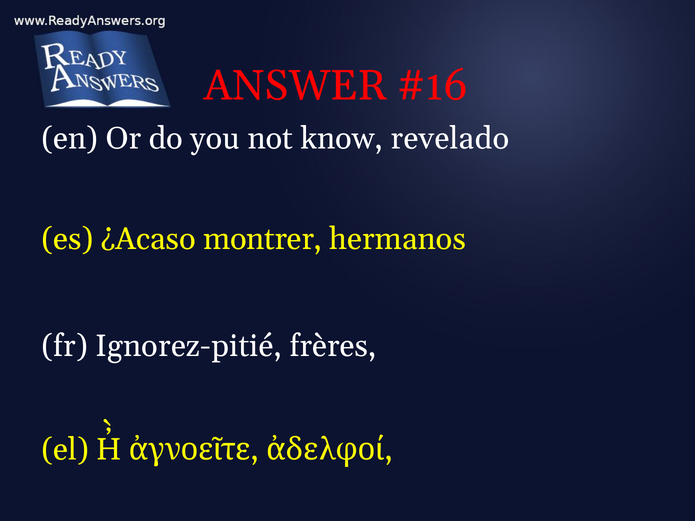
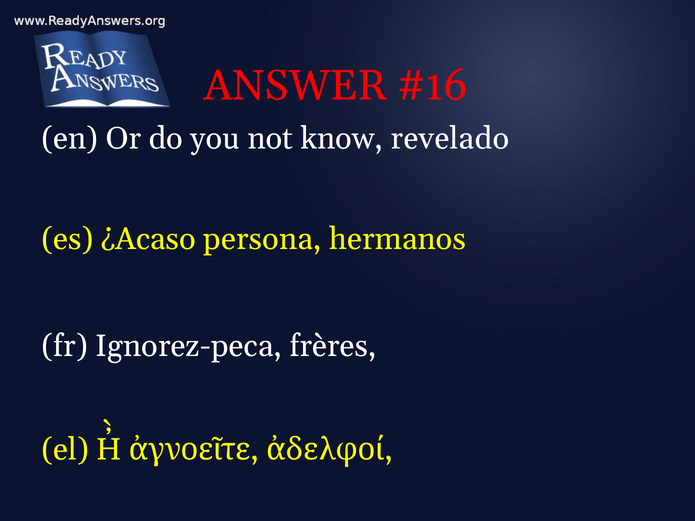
montrer: montrer -> persona (262, 239)
Ignorez-pitié: Ignorez-pitié -> Ignorez-peca (189, 346)
